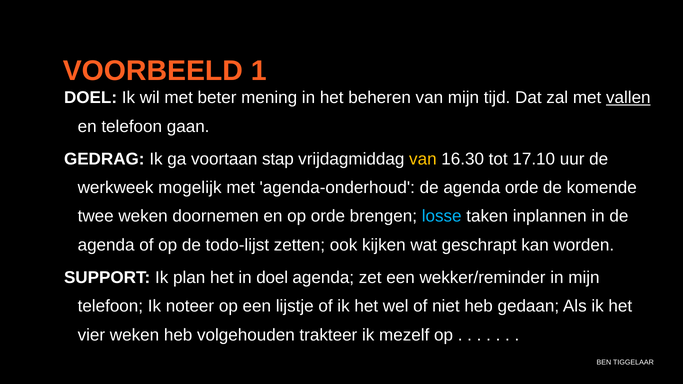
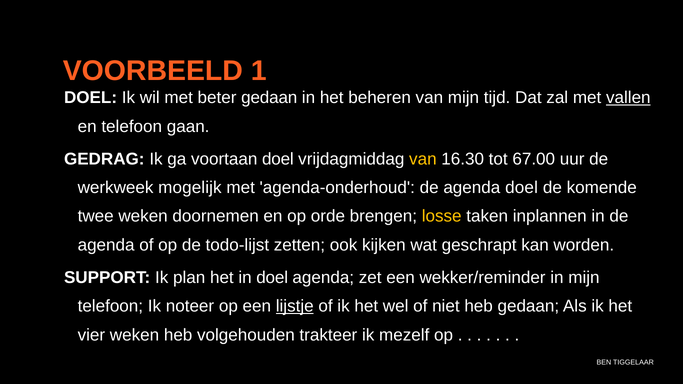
beter mening: mening -> gedaan (269, 98)
voortaan stap: stap -> doel (278, 159)
17.10: 17.10 -> 67.00 (534, 159)
agenda orde: orde -> doel (522, 188)
losse colour: light blue -> yellow (442, 216)
lijstje underline: none -> present (295, 306)
